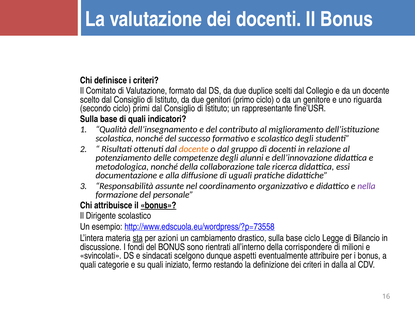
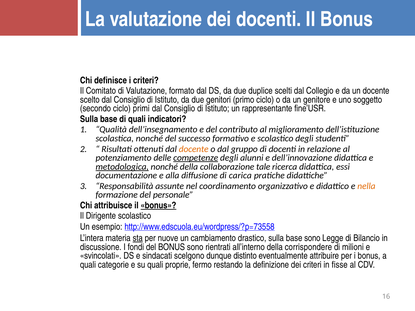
riguarda: riguarda -> soggetto (368, 100)
competenze underline: none -> present (196, 158)
metodologica underline: none -> present (122, 167)
uguali: uguali -> carica (240, 176)
nella colour: purple -> orange (366, 186)
azioni: azioni -> nuove (168, 238)
base ciclo: ciclo -> sono (312, 238)
aspetti: aspetti -> distinto (245, 256)
iniziato: iniziato -> proprie (178, 265)
dalla: dalla -> fisse (340, 265)
